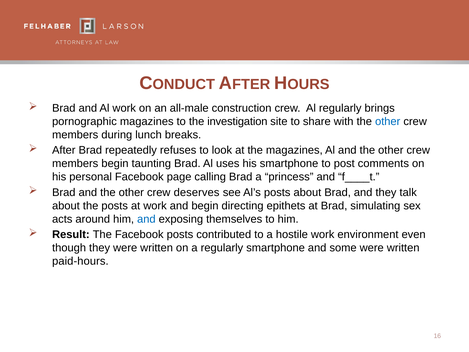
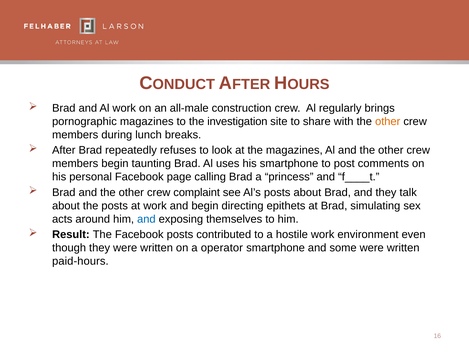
other colour: blue -> orange (388, 121)
deserves: deserves -> complaint (197, 192)
a regularly: regularly -> operator (222, 248)
